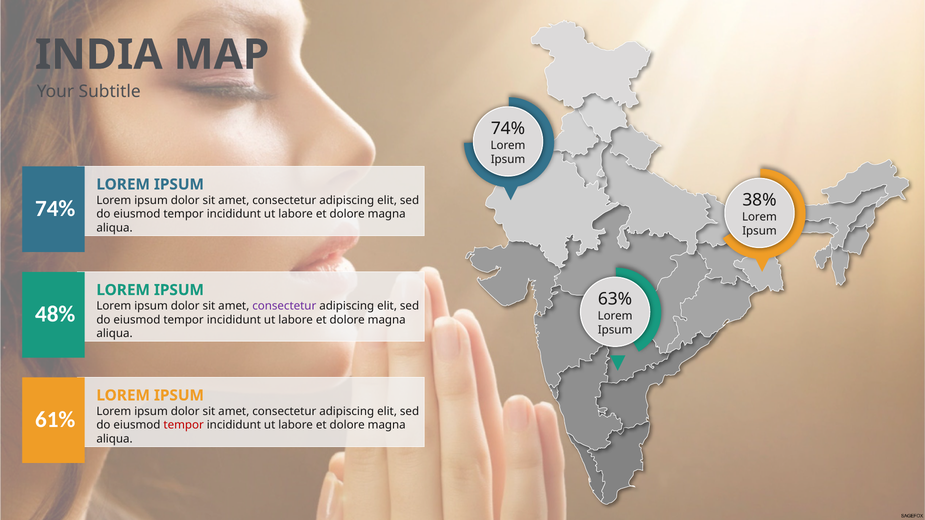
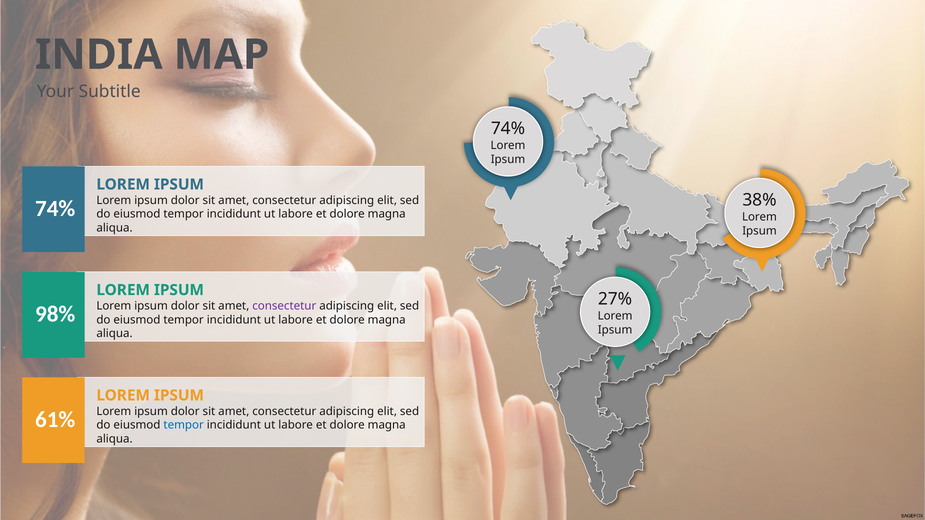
63%: 63% -> 27% (615, 299)
48%: 48% -> 98% (55, 314)
tempor colour: red -> blue (184, 425)
